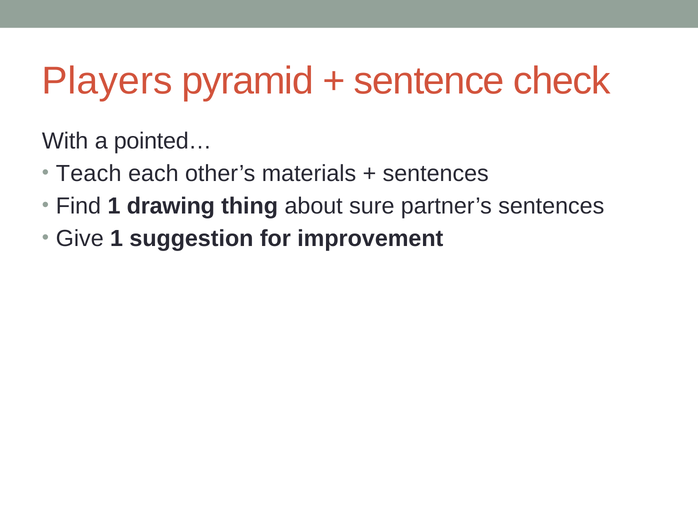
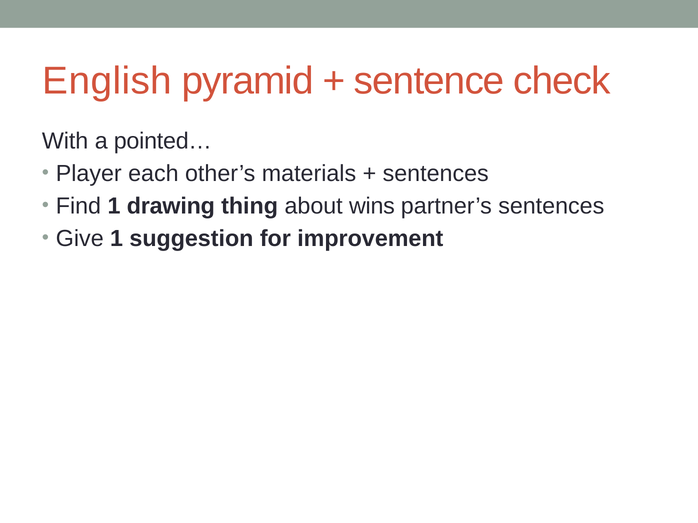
Players: Players -> English (107, 81)
Teach: Teach -> Player (89, 174)
sure: sure -> wins (372, 206)
